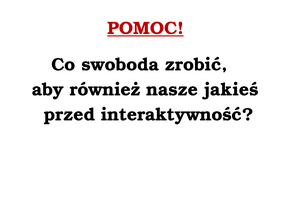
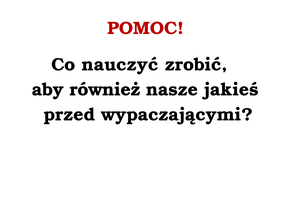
POMOC underline: present -> none (145, 28)
swoboda: swoboda -> nauczyć (120, 64)
interaktywność: interaktywność -> wypaczającymi (177, 114)
